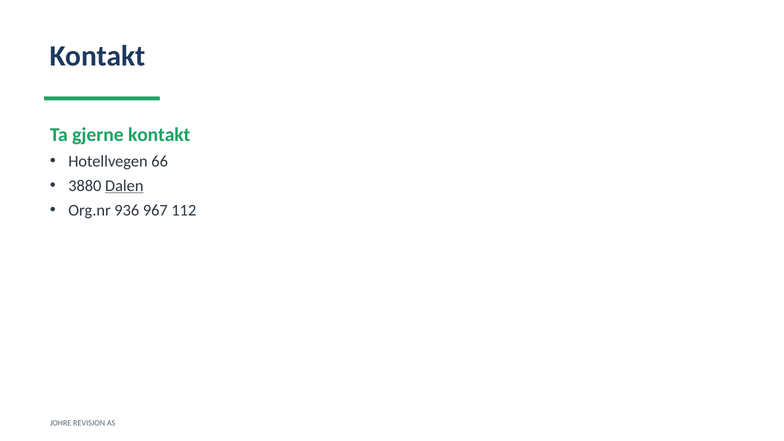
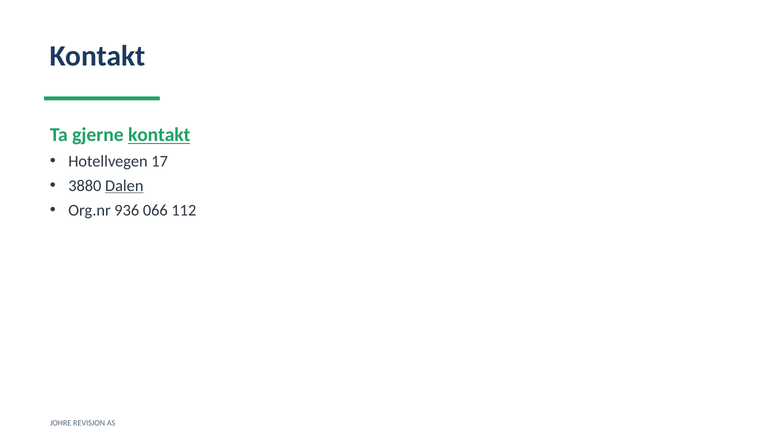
kontakt underline: none -> present (159, 135)
66: 66 -> 17 (160, 161)
967: 967 -> 066 (155, 210)
